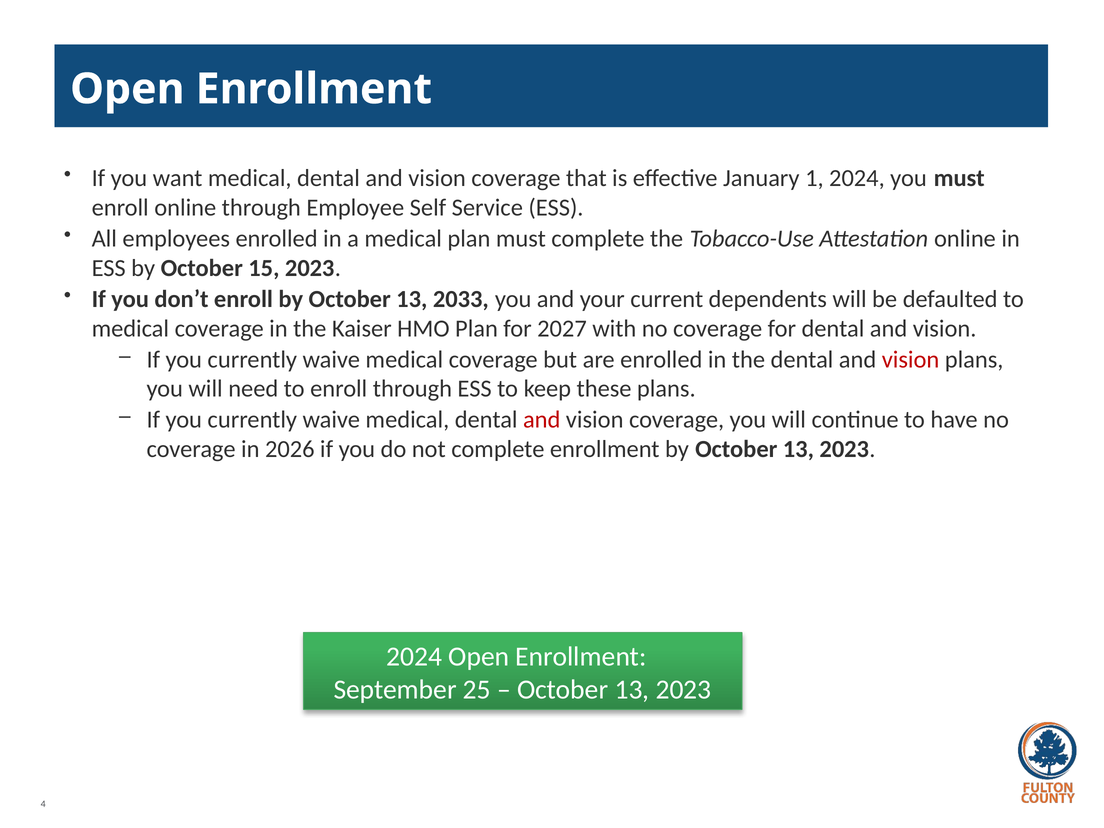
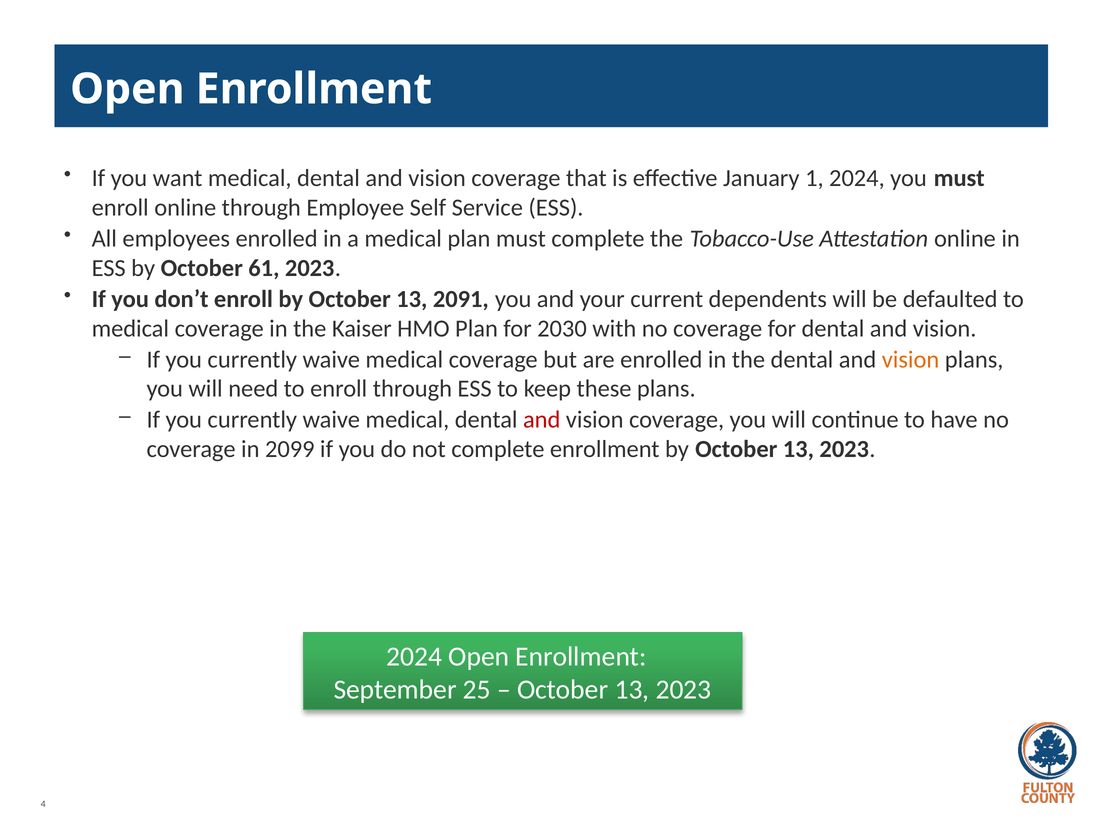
15: 15 -> 61 (264, 268)
2033: 2033 -> 2091 (461, 299)
2027: 2027 -> 2030 (562, 329)
vision colour: red -> orange (911, 359)
2026: 2026 -> 2099 (290, 449)
